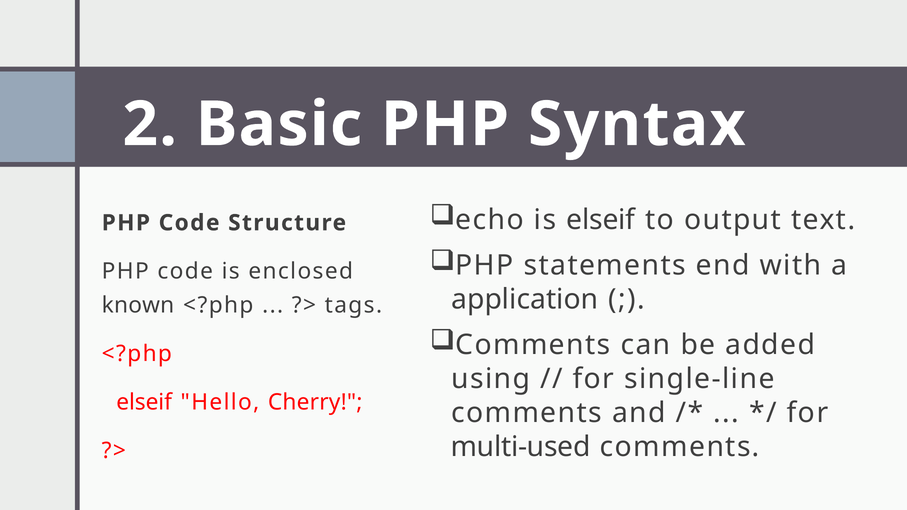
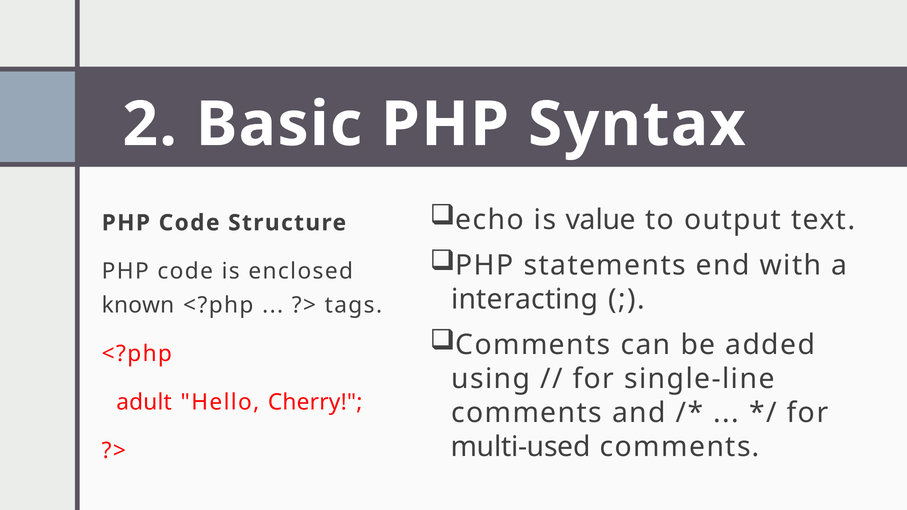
is elseif: elseif -> value (601, 220)
application: application -> interacting (525, 299)
elseif: elseif -> adult (144, 402)
